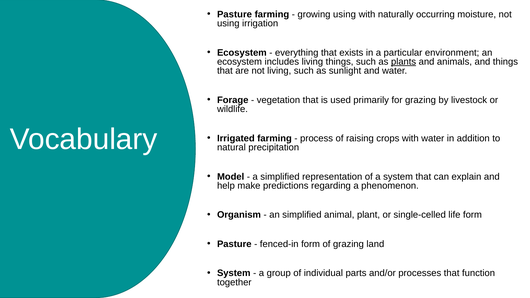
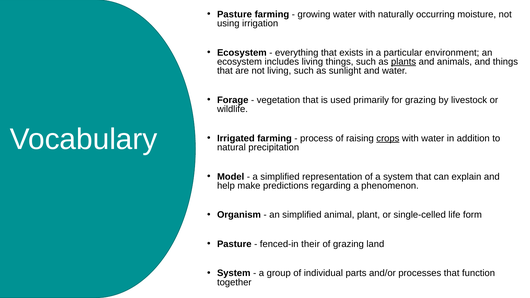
growing using: using -> water (345, 14)
crops underline: none -> present (388, 138)
fenced-in form: form -> their (311, 244)
